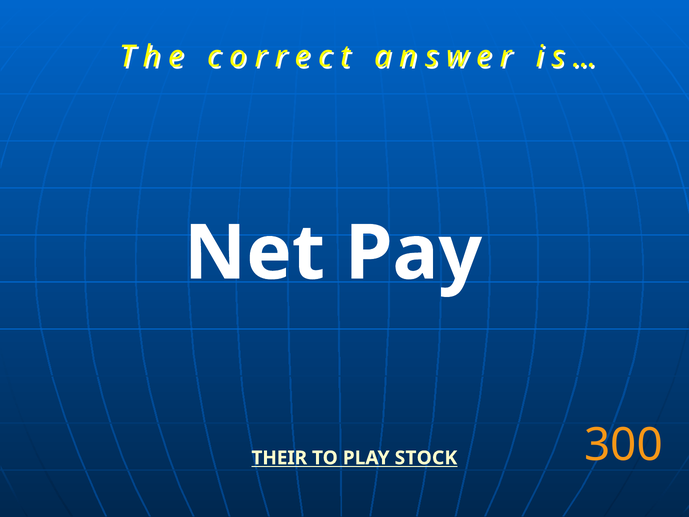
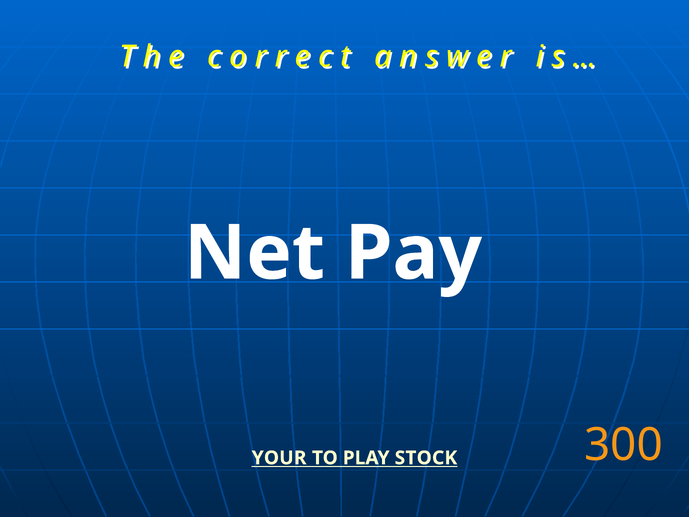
THEIR: THEIR -> YOUR (279, 458)
